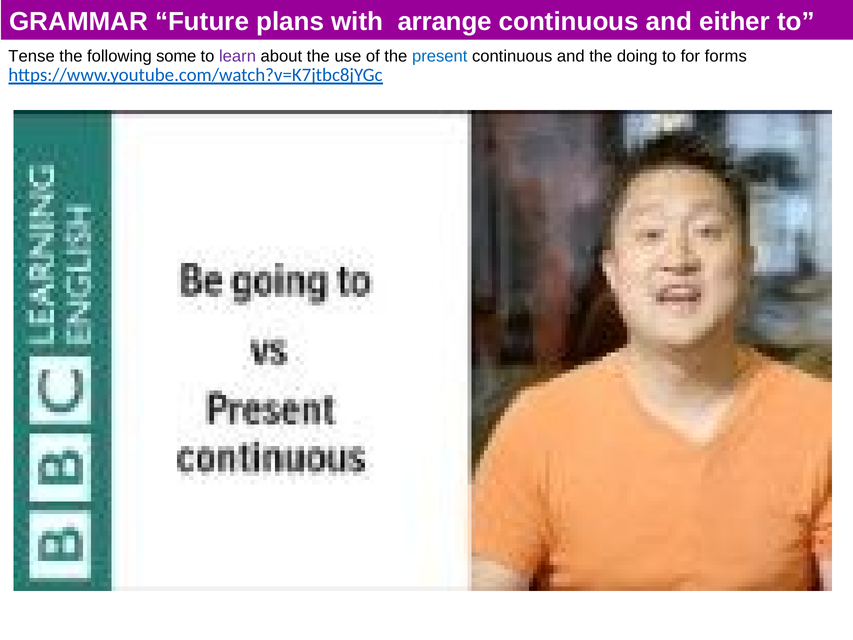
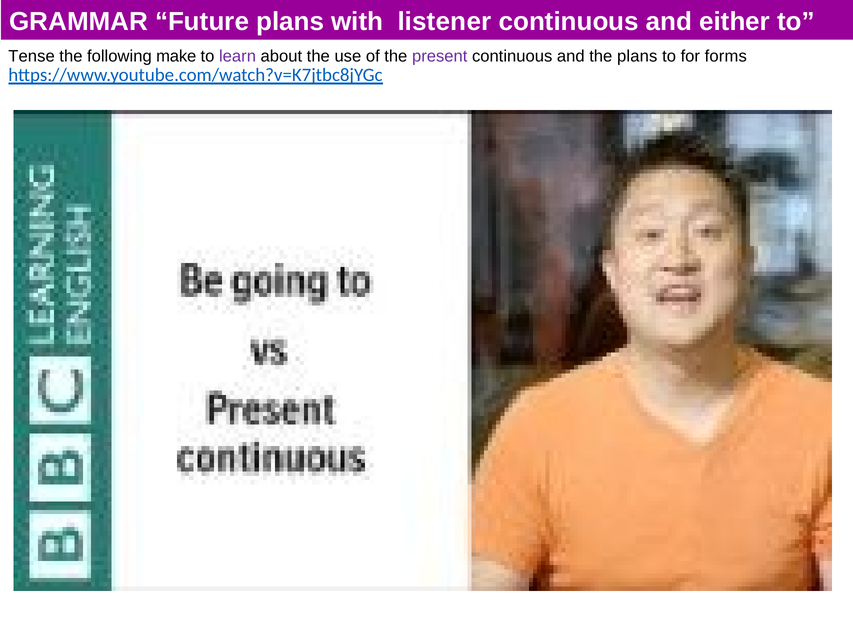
arrange: arrange -> listener (444, 22)
some: some -> make (176, 56)
present colour: blue -> purple (440, 56)
the doing: doing -> plans (637, 56)
